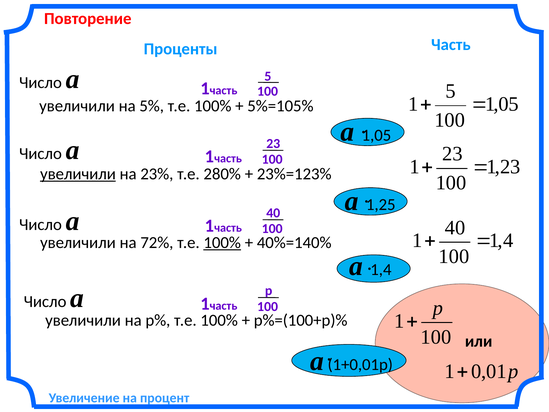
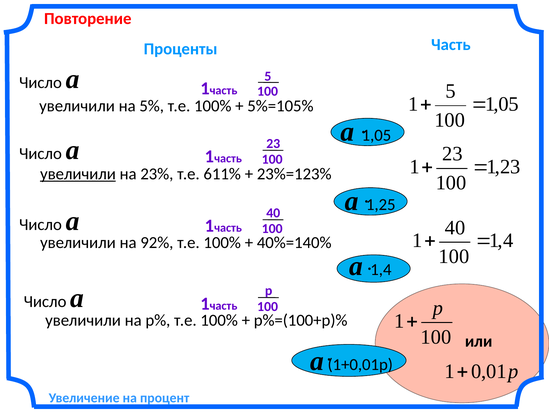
280%: 280% -> 611% (222, 174)
72%: 72% -> 92% (157, 242)
100% underline: present -> none (222, 242)
